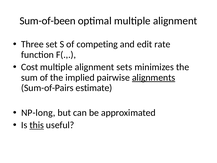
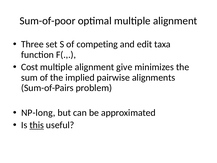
Sum-of-been: Sum-of-been -> Sum-of-poor (48, 21)
rate: rate -> taxa (162, 44)
sets: sets -> give (124, 67)
alignments underline: present -> none (154, 77)
estimate: estimate -> problem (94, 88)
